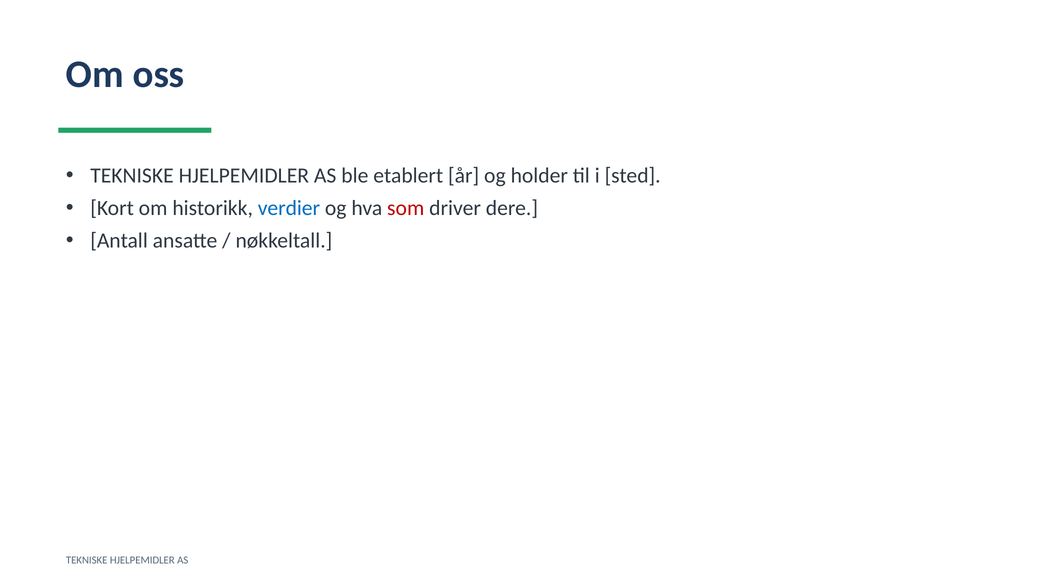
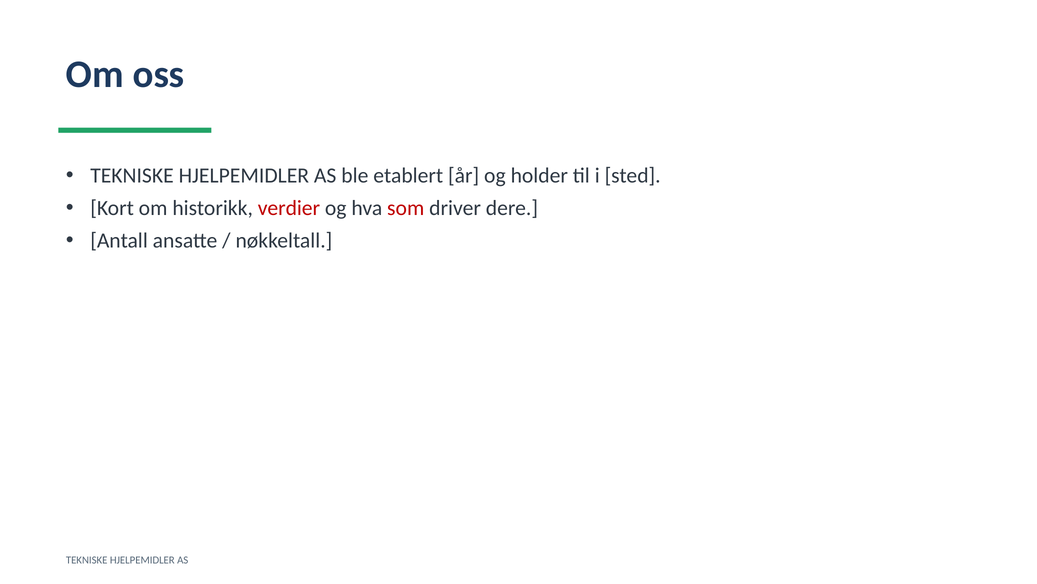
verdier colour: blue -> red (289, 208)
